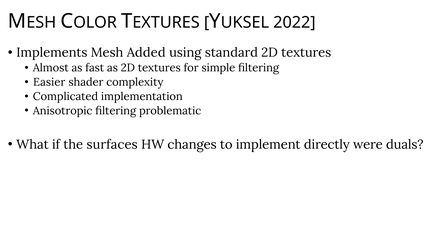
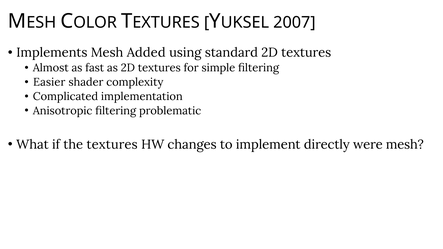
2022: 2022 -> 2007 (294, 22)
the surfaces: surfaces -> textures (112, 145)
were duals: duals -> mesh (405, 145)
